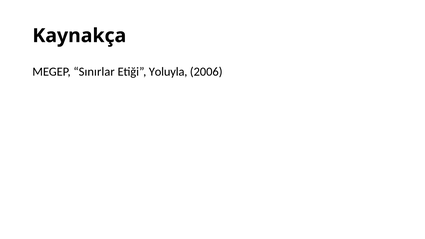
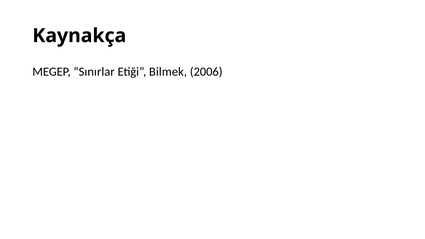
Yoluyla: Yoluyla -> Bilmek (168, 72)
